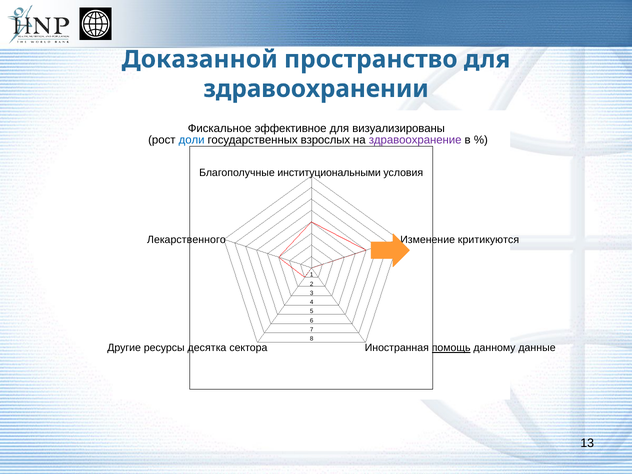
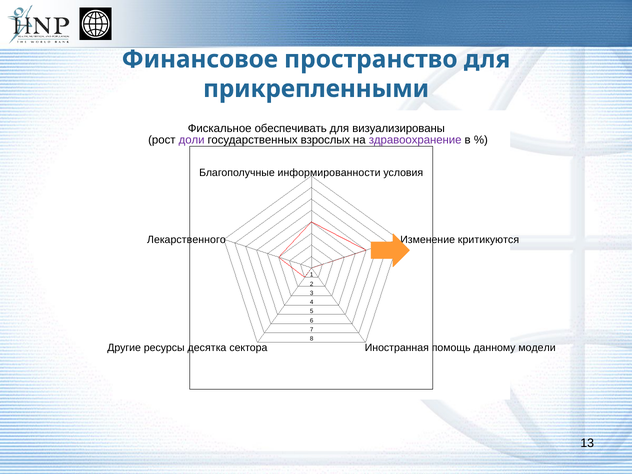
Доказанной: Доказанной -> Финансовое (200, 59)
здравоохранении: здравоохранении -> прикрепленными (316, 89)
эффективное: эффективное -> обеспечивать (291, 128)
доли colour: blue -> purple (192, 140)
институциональными: институциональными -> информированности (329, 173)
помощь underline: present -> none (451, 348)
данные: данные -> модели (537, 348)
